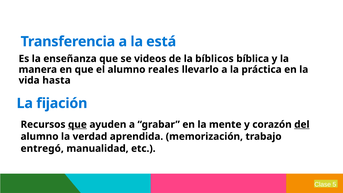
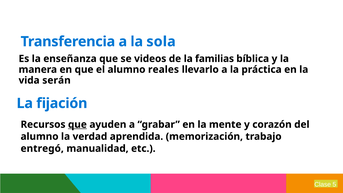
está: está -> sola (161, 42)
bíblicos: bíblicos -> familias (215, 59)
hasta: hasta -> serán (56, 80)
del underline: present -> none (302, 124)
